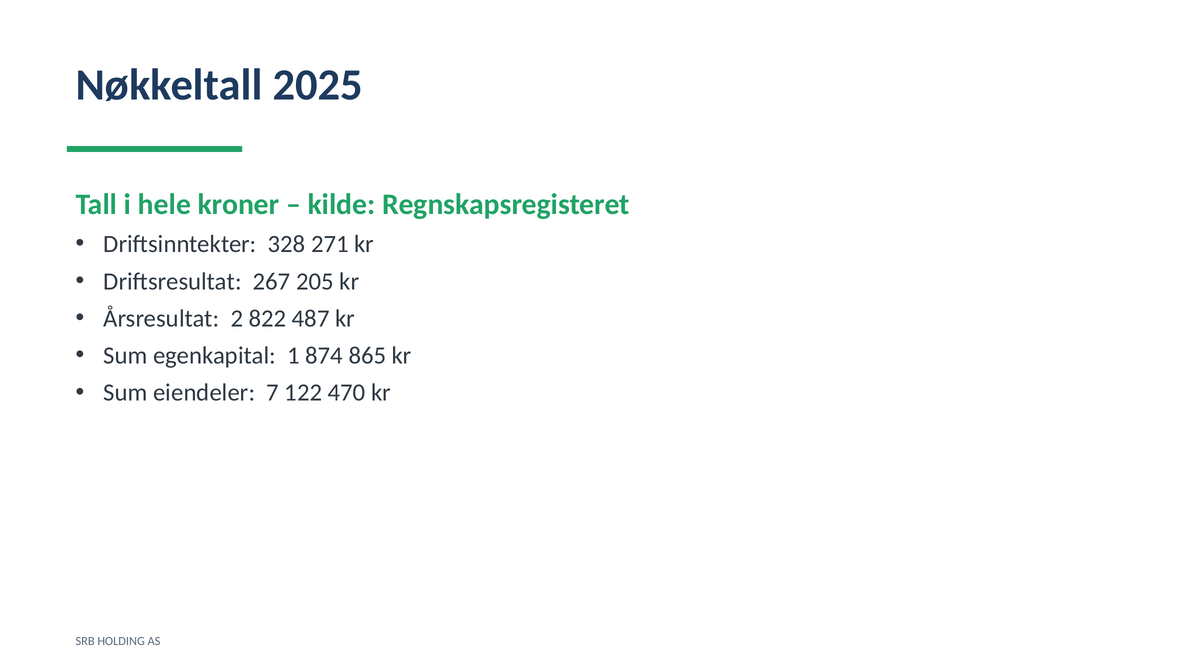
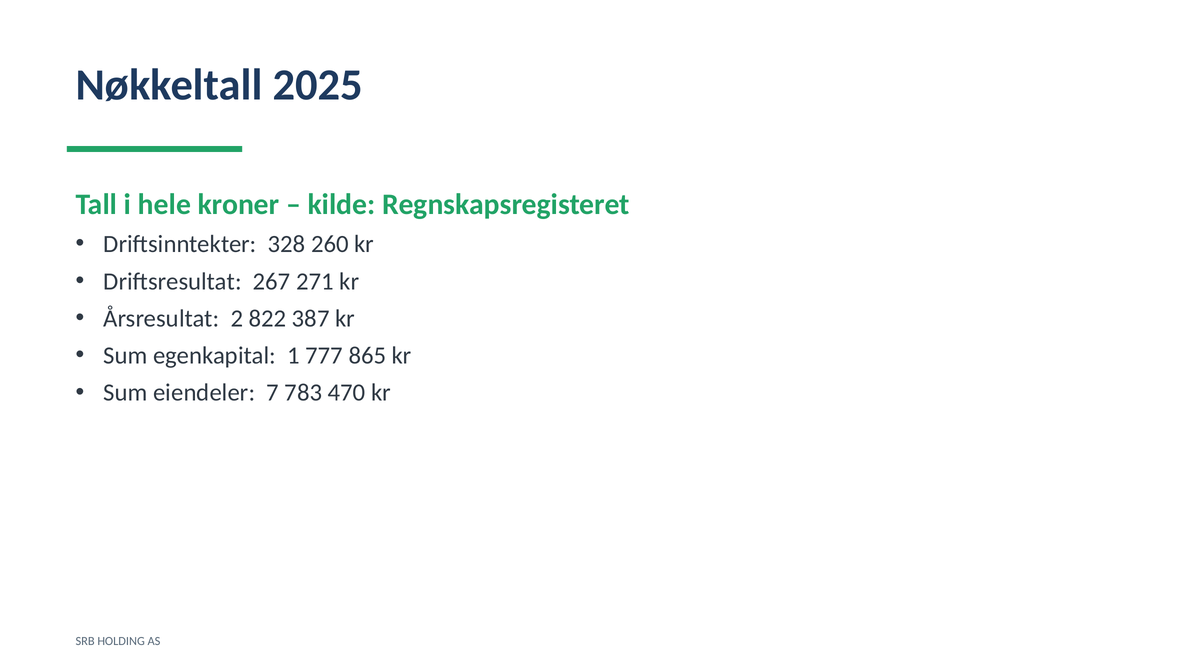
271: 271 -> 260 (330, 244)
205: 205 -> 271 (315, 281)
487: 487 -> 387 (311, 319)
874: 874 -> 777 (324, 356)
122: 122 -> 783 (303, 393)
